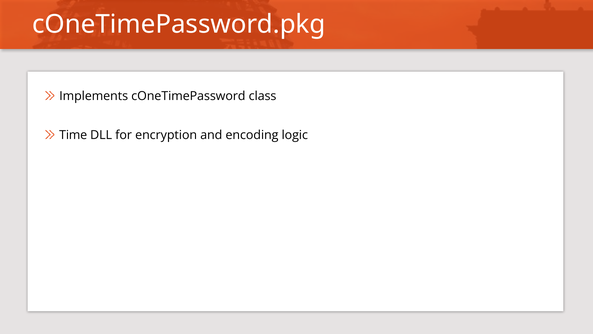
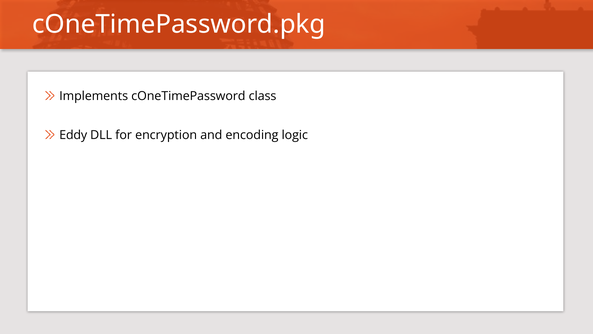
Time: Time -> Eddy (73, 135)
